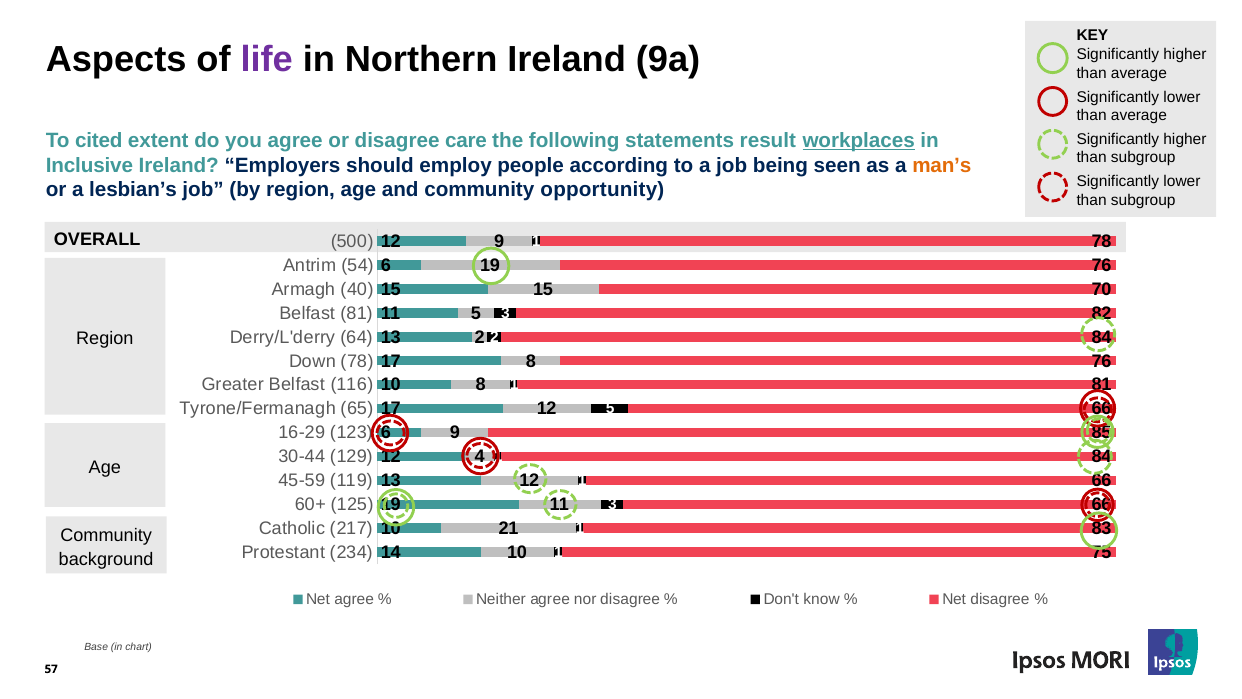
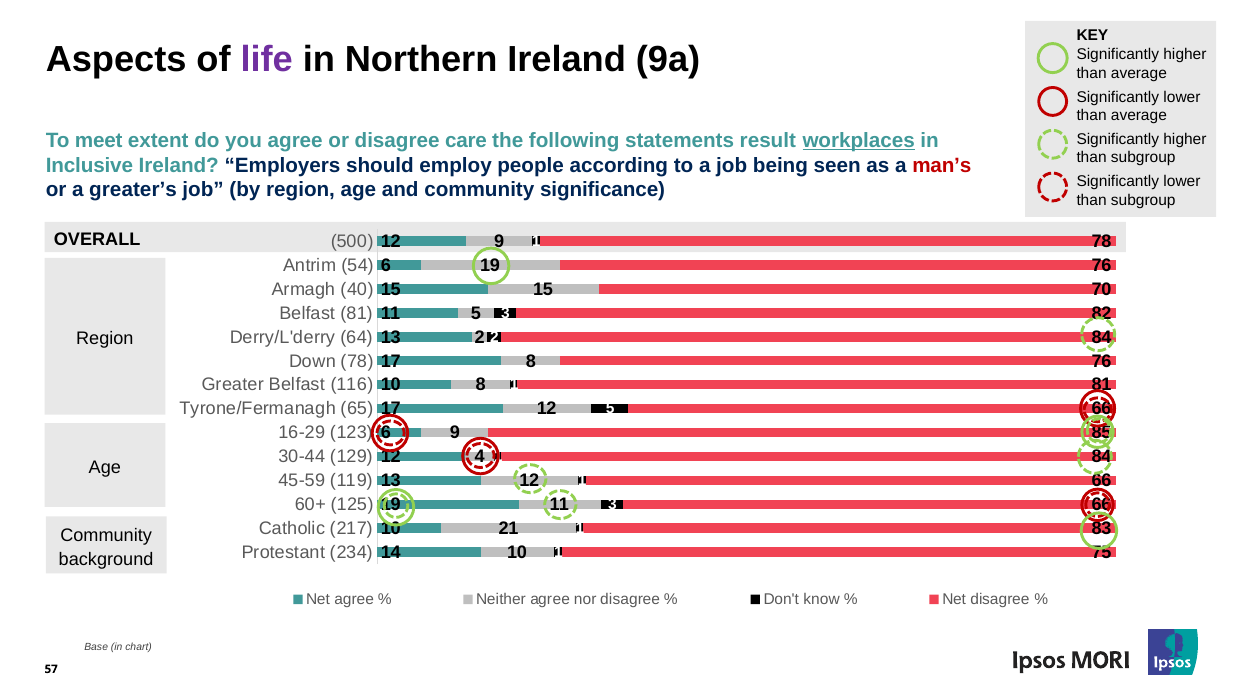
cited: cited -> meet (99, 140)
man’s colour: orange -> red (942, 165)
lesbian’s: lesbian’s -> greater’s (133, 190)
opportunity: opportunity -> significance (603, 190)
